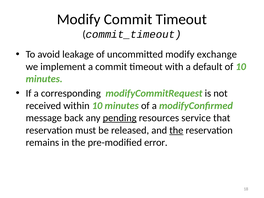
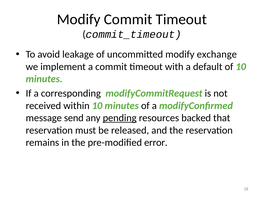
back: back -> send (74, 118)
service: service -> backed (196, 118)
the underline: present -> none (176, 130)
